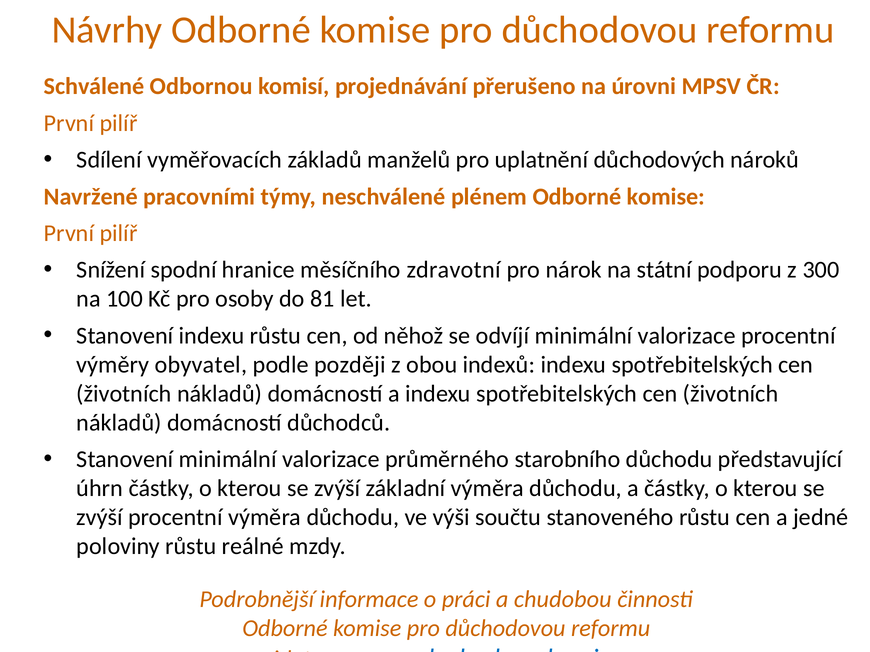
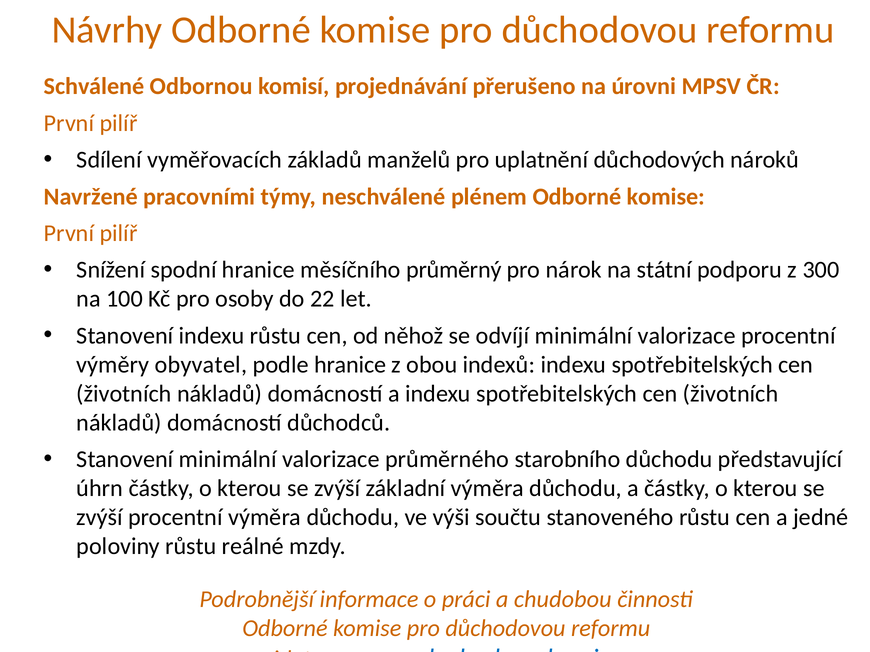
zdravotní: zdravotní -> průměrný (454, 270)
81: 81 -> 22 (322, 299)
podle později: později -> hranice (350, 365)
